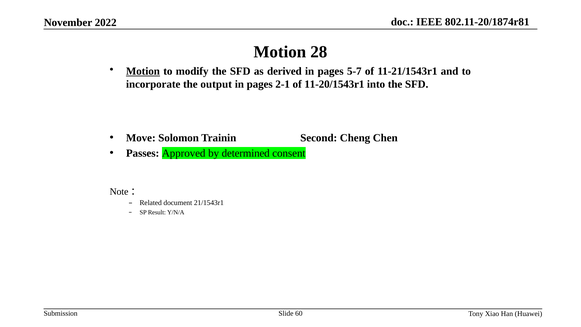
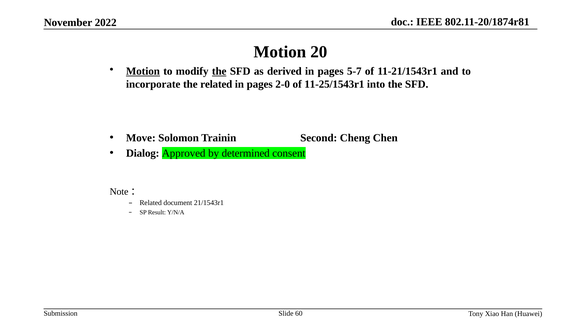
28: 28 -> 20 (319, 52)
the underline: none -> present (219, 71)
the output: output -> related (216, 84)
2-1: 2-1 -> 2-0 (283, 84)
11-20/1543r1: 11-20/1543r1 -> 11-25/1543r1 (334, 84)
Passes: Passes -> Dialog (143, 153)
